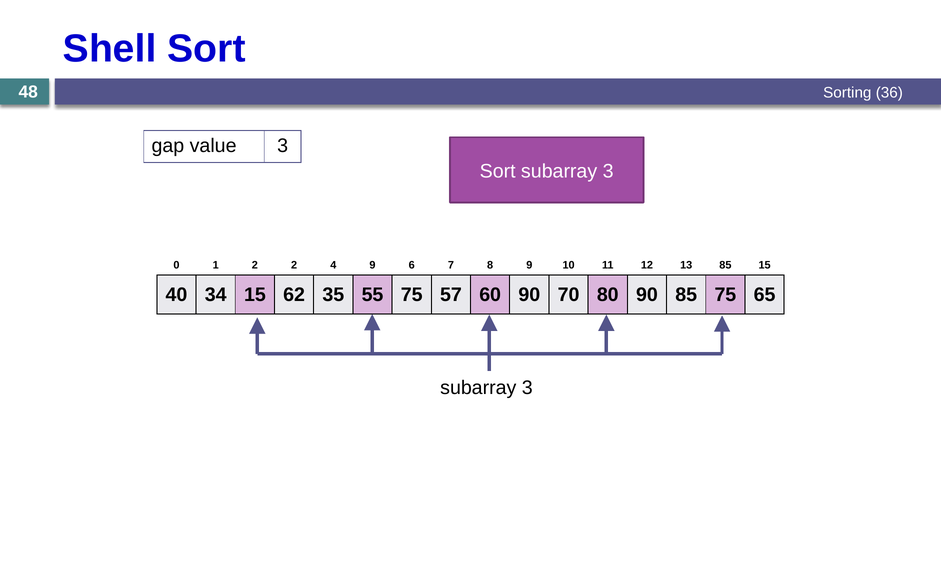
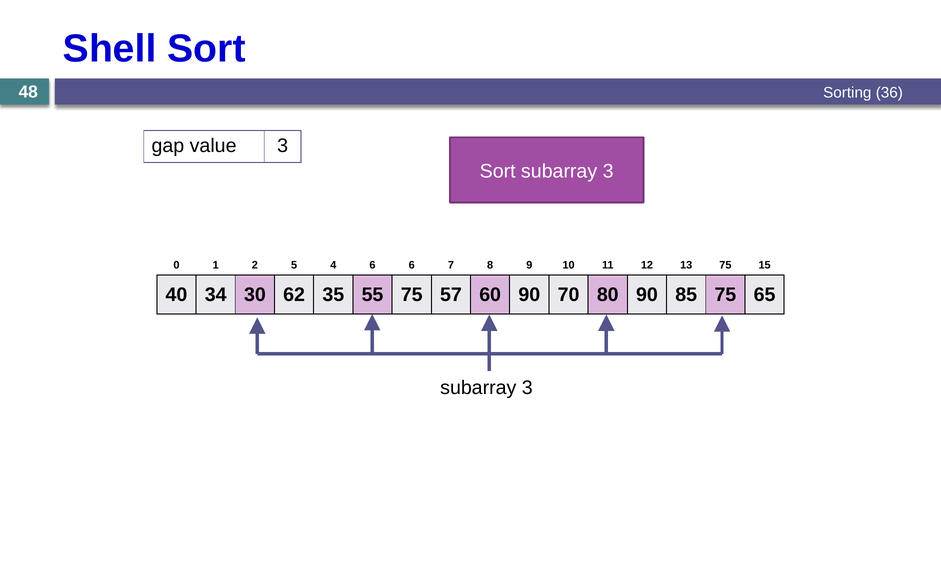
2 2: 2 -> 5 (294, 265)
4 9: 9 -> 6 (373, 265)
13 85: 85 -> 75 (725, 265)
34 15: 15 -> 30 (255, 295)
